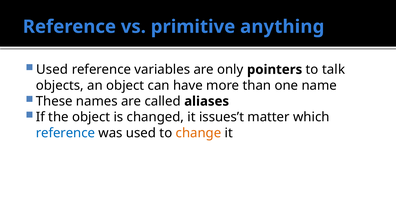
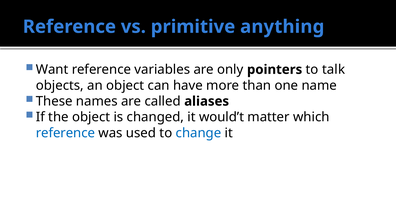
Used: Used -> Want (52, 69)
issues’t: issues’t -> would’t (222, 117)
change colour: orange -> blue (198, 133)
